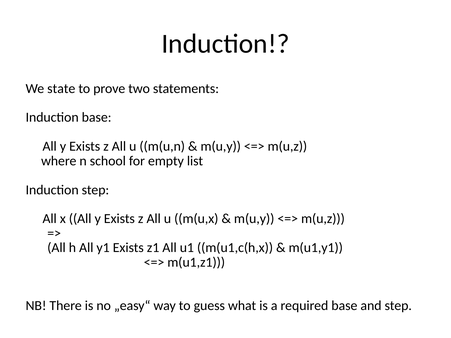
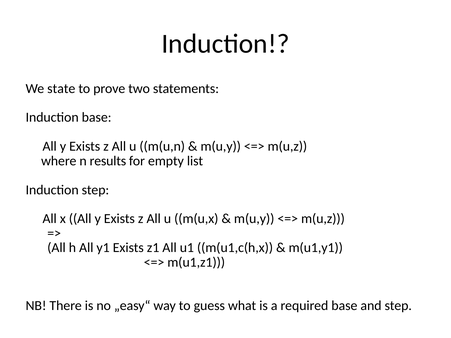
school: school -> results (108, 161)
